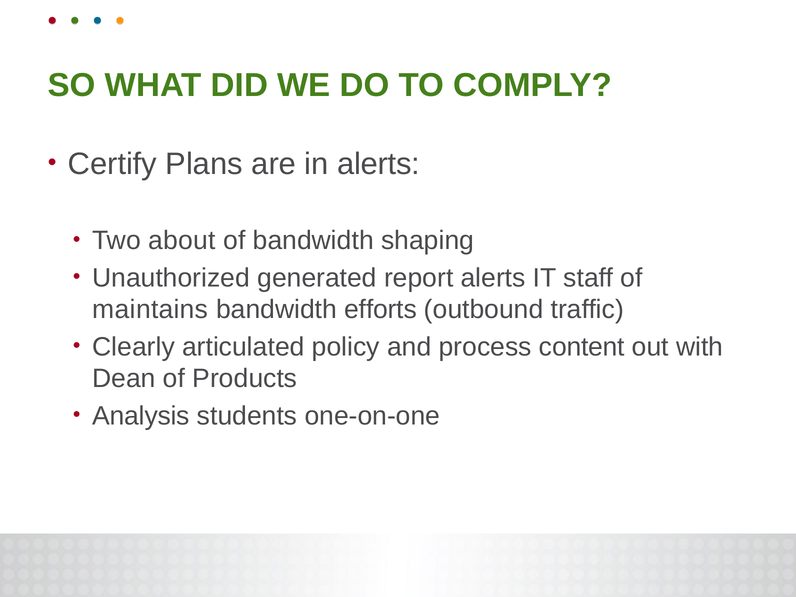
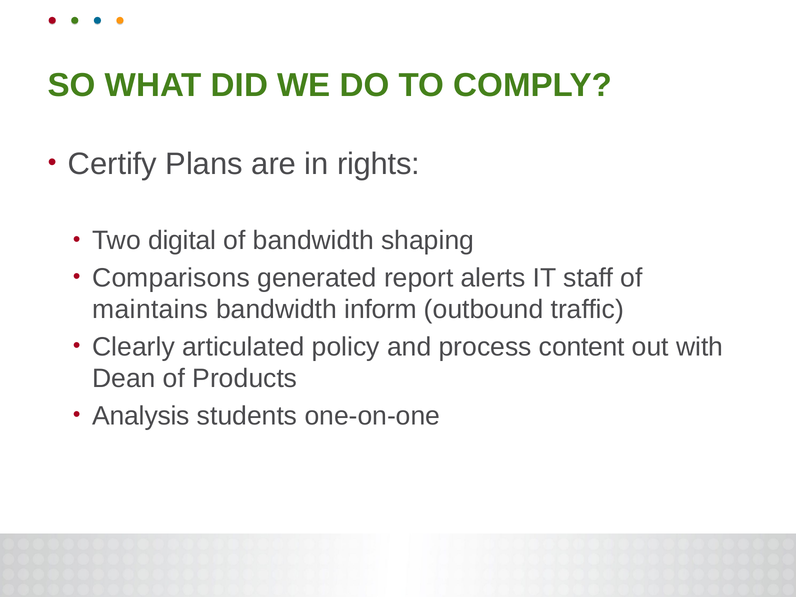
in alerts: alerts -> rights (378, 164)
about: about -> digital (182, 241)
Unauthorized: Unauthorized -> Comparisons (171, 278)
efforts: efforts -> inform (381, 310)
